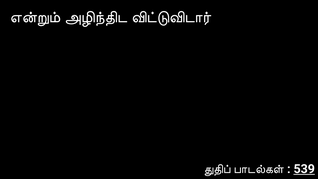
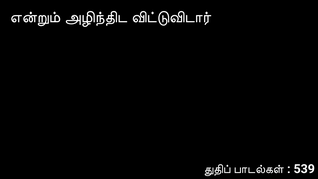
539 underline: present -> none (304, 169)
